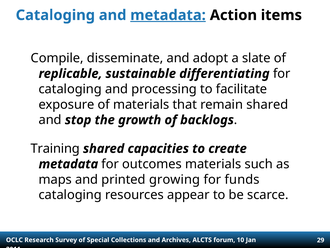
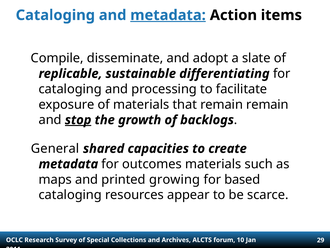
remain shared: shared -> remain (267, 104)
stop underline: none -> present (78, 120)
Training: Training -> General (55, 148)
funds: funds -> based (242, 179)
